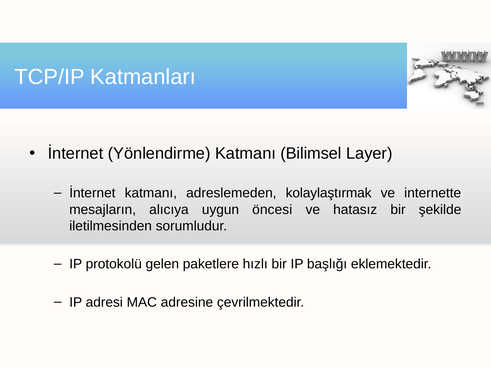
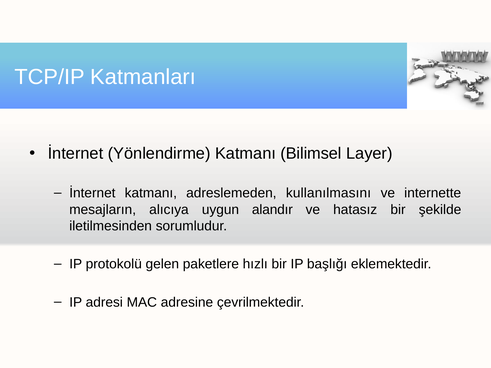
kolaylaştırmak: kolaylaştırmak -> kullanılmasını (329, 193)
öncesi: öncesi -> alandır (272, 210)
